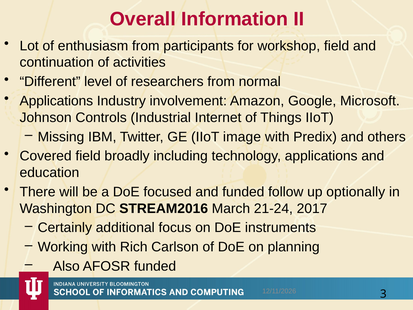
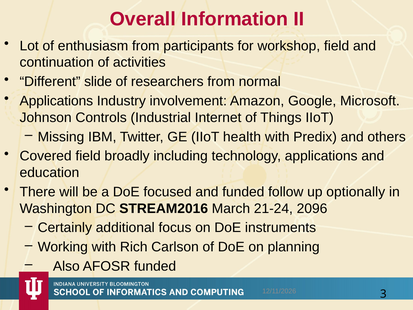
level: level -> slide (98, 82)
image: image -> health (242, 137)
2017: 2017 -> 2096 (312, 208)
